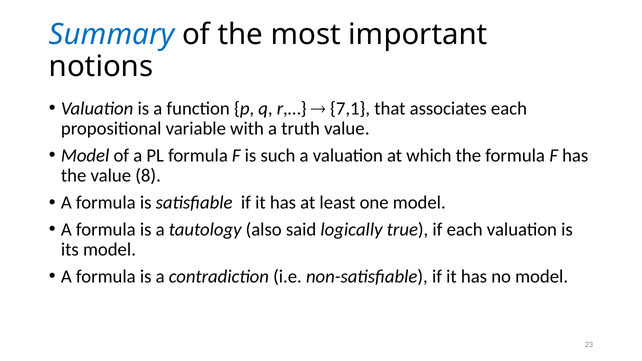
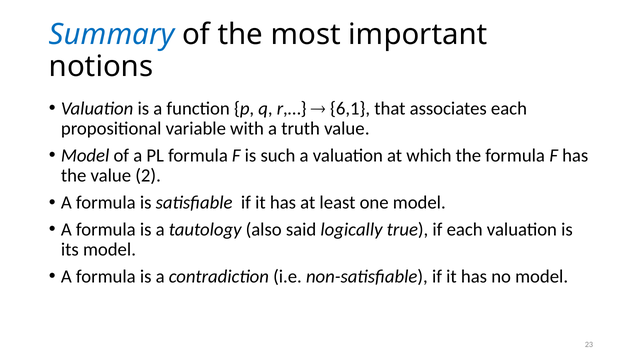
7,1: 7,1 -> 6,1 (350, 109)
8: 8 -> 2 (148, 176)
